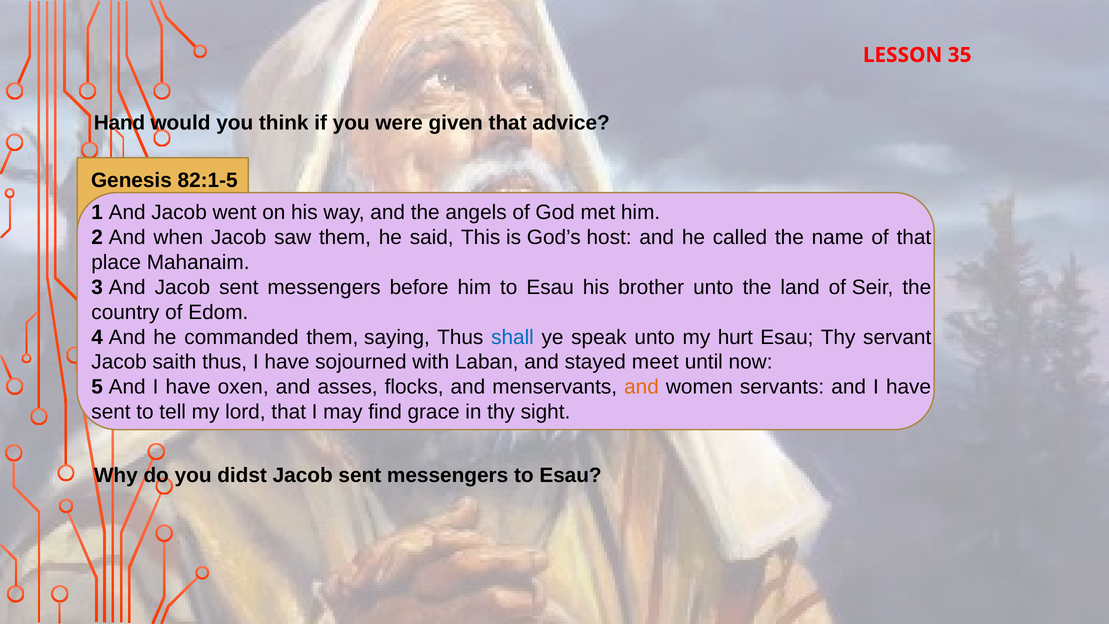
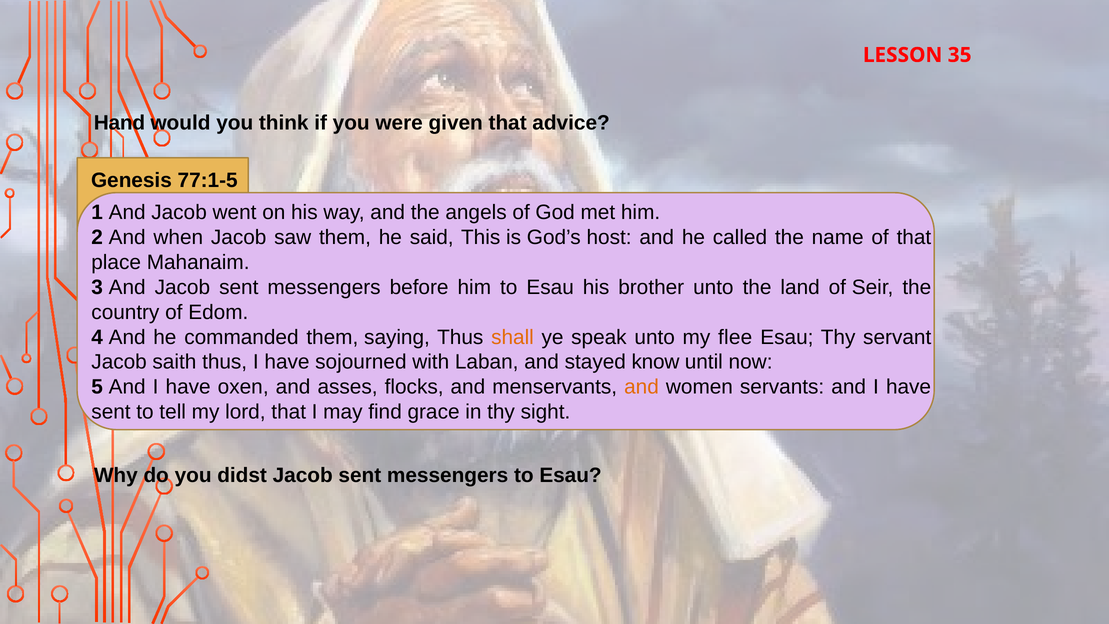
82:1-5: 82:1-5 -> 77:1-5 (208, 181)
shall colour: blue -> orange (513, 337)
hurt: hurt -> flee (735, 337)
meet: meet -> know (655, 362)
